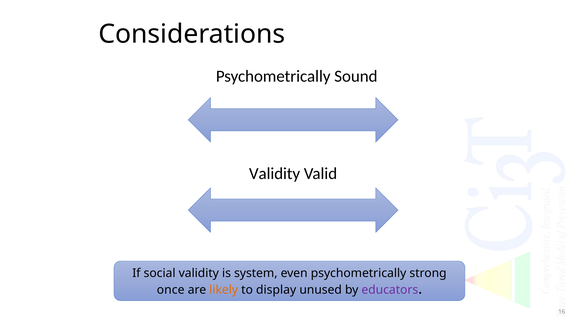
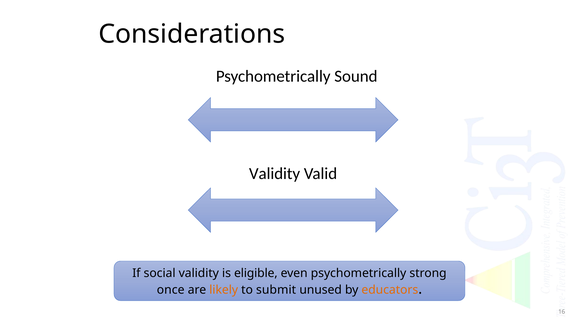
system: system -> eligible (256, 274)
display: display -> submit (276, 291)
educators colour: purple -> orange (390, 291)
